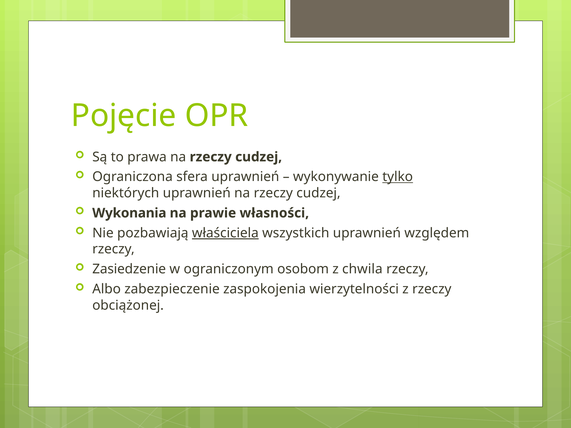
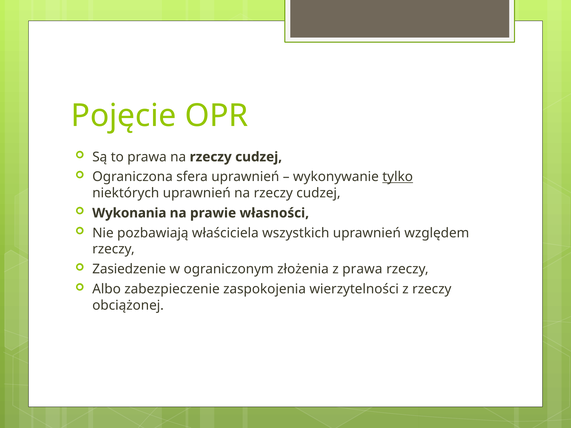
właściciela underline: present -> none (225, 233)
osobom: osobom -> złożenia (303, 269)
z chwila: chwila -> prawa (362, 269)
